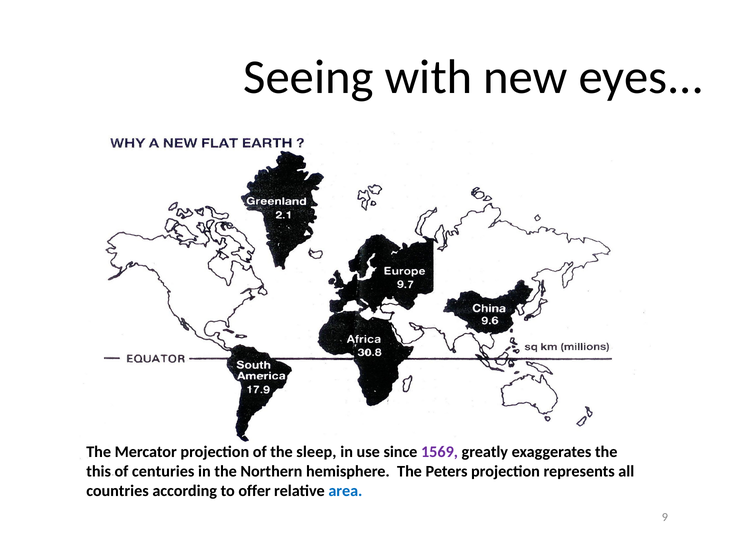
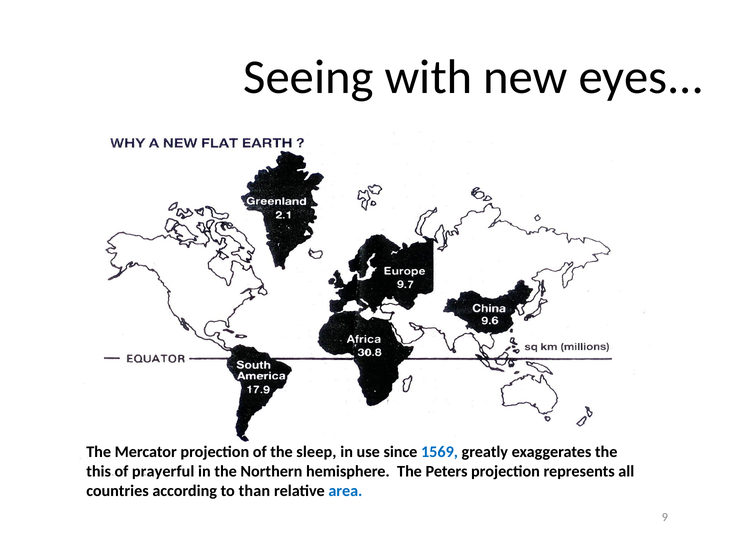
1569 colour: purple -> blue (440, 452)
centuries: centuries -> prayerful (163, 472)
offer: offer -> than (254, 491)
